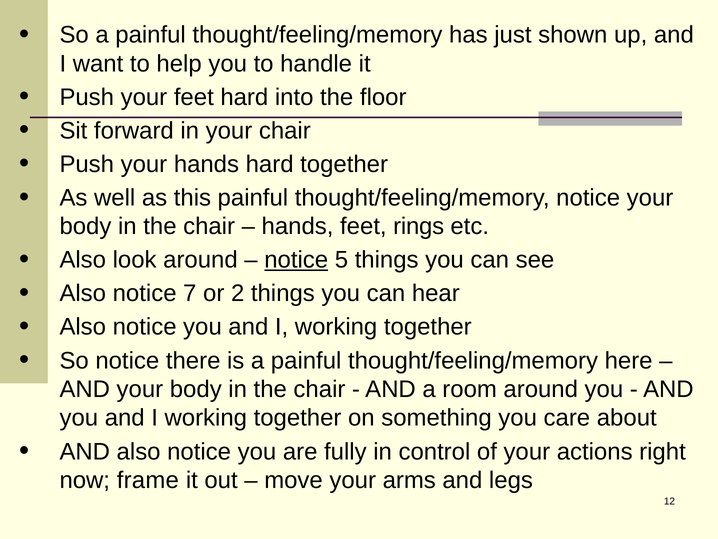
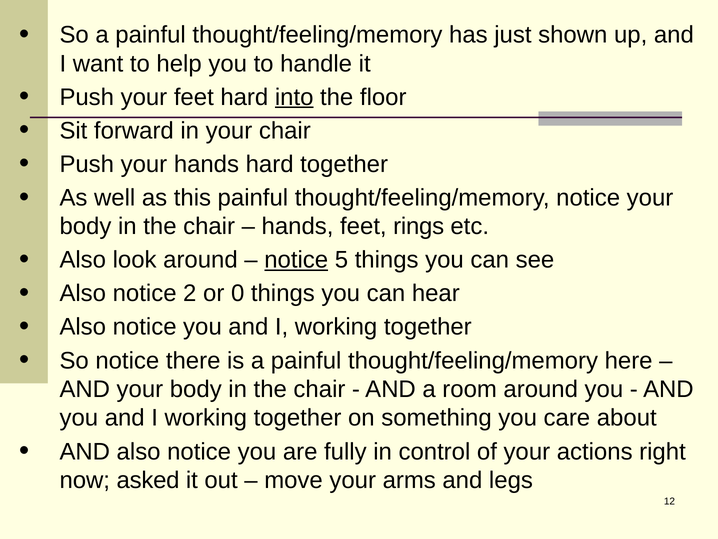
into underline: none -> present (294, 97)
7: 7 -> 2 (190, 293)
2: 2 -> 0 (238, 293)
frame: frame -> asked (148, 480)
